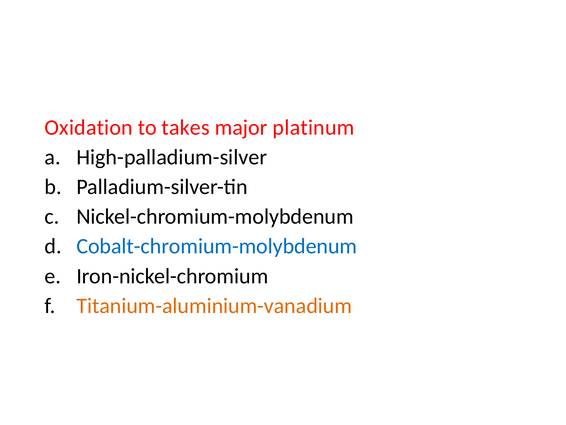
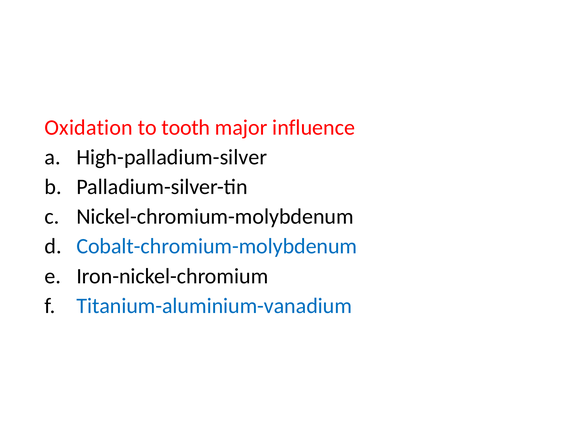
takes: takes -> tooth (186, 128)
platinum: platinum -> influence (314, 128)
Titanium-aluminium-vanadium colour: orange -> blue (214, 305)
